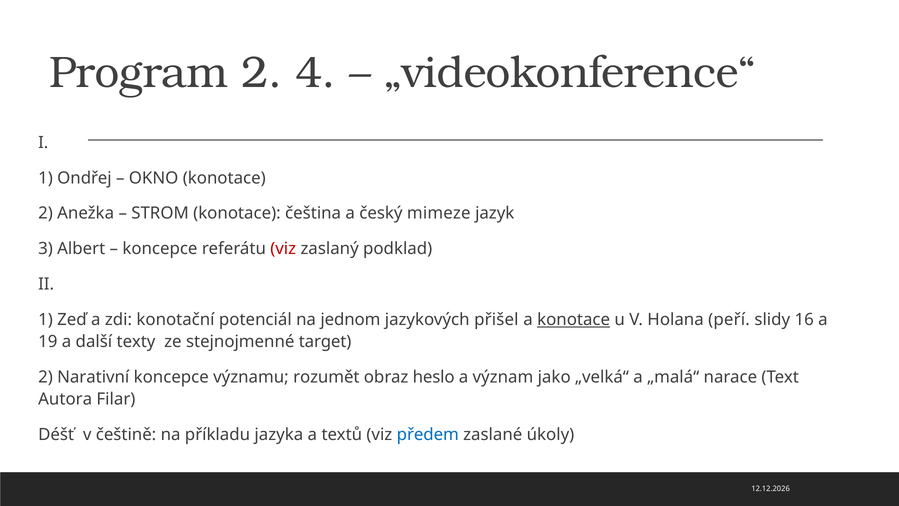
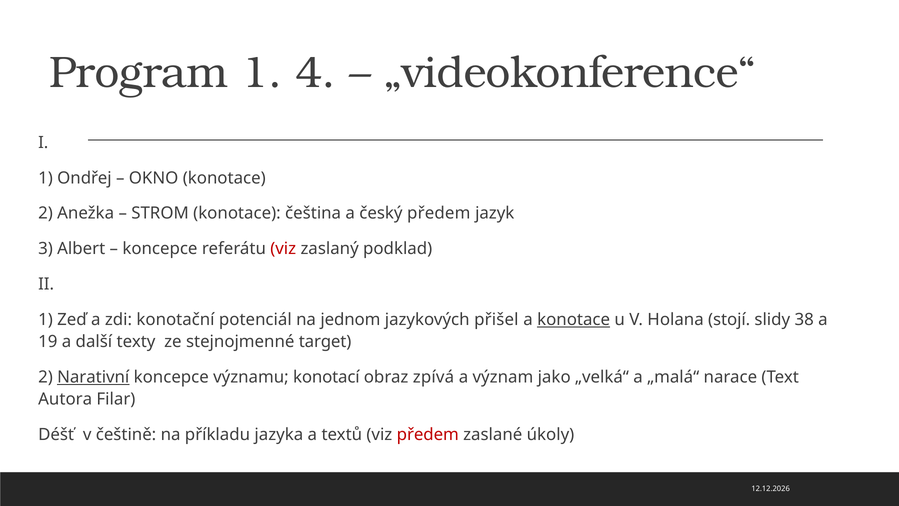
Program 2: 2 -> 1 (262, 73)
český mimeze: mimeze -> předem (439, 213)
peří: peří -> stojí (729, 319)
16: 16 -> 38 (804, 319)
Narativní underline: none -> present (93, 377)
rozumět: rozumět -> konotací (326, 377)
heslo: heslo -> zpívá (433, 377)
předem colour: blue -> red (428, 435)
